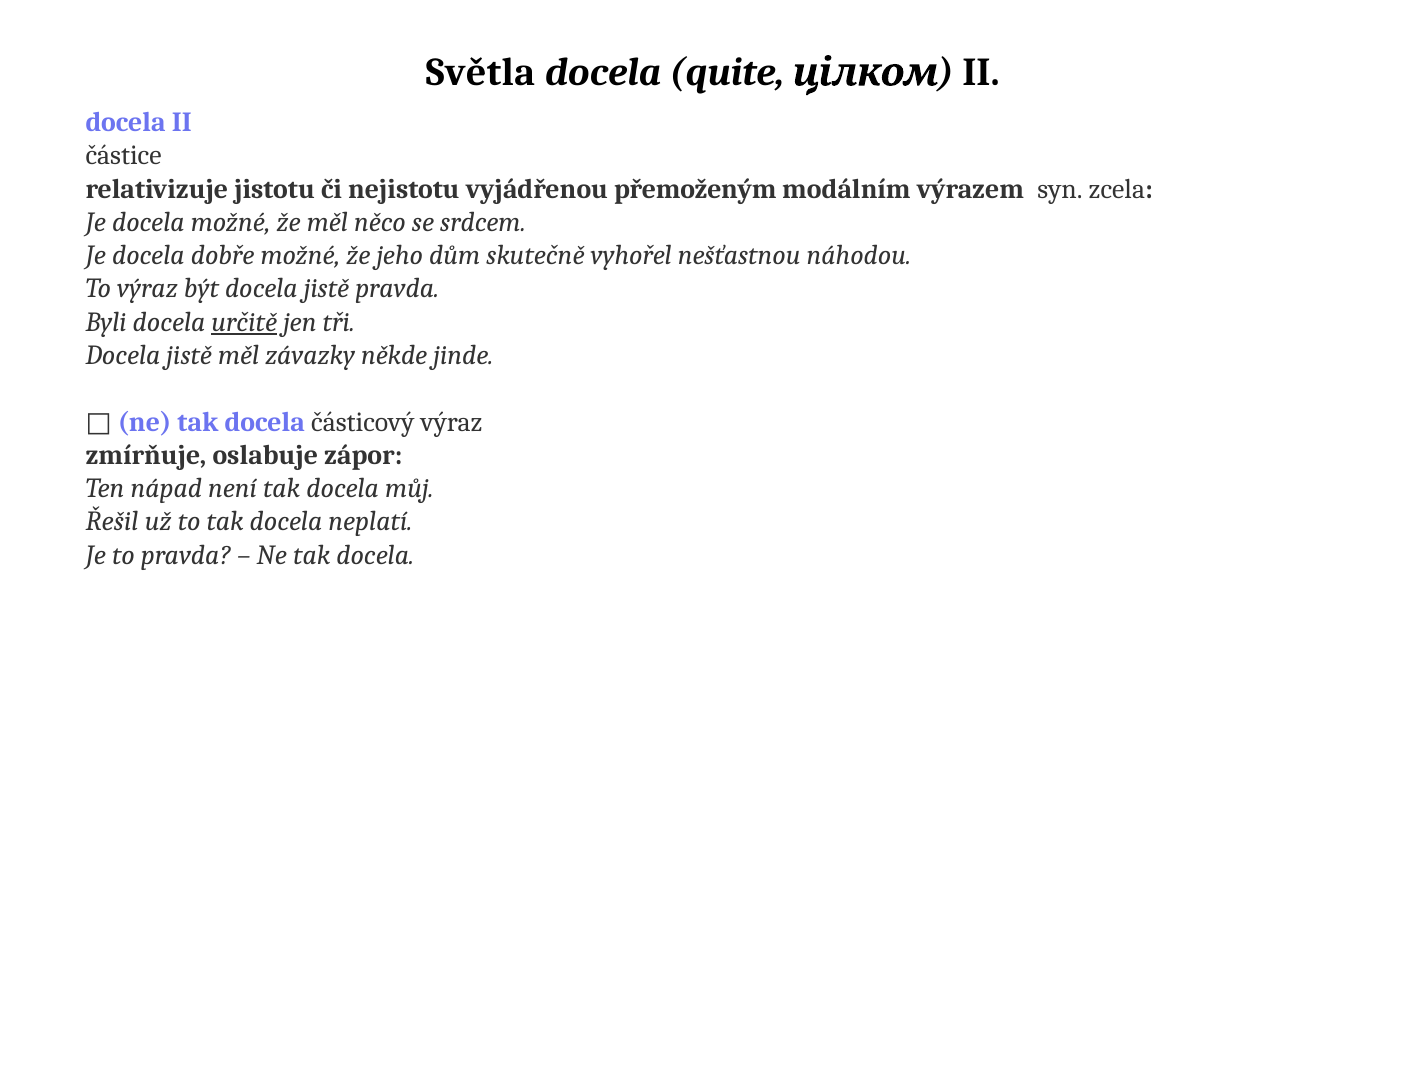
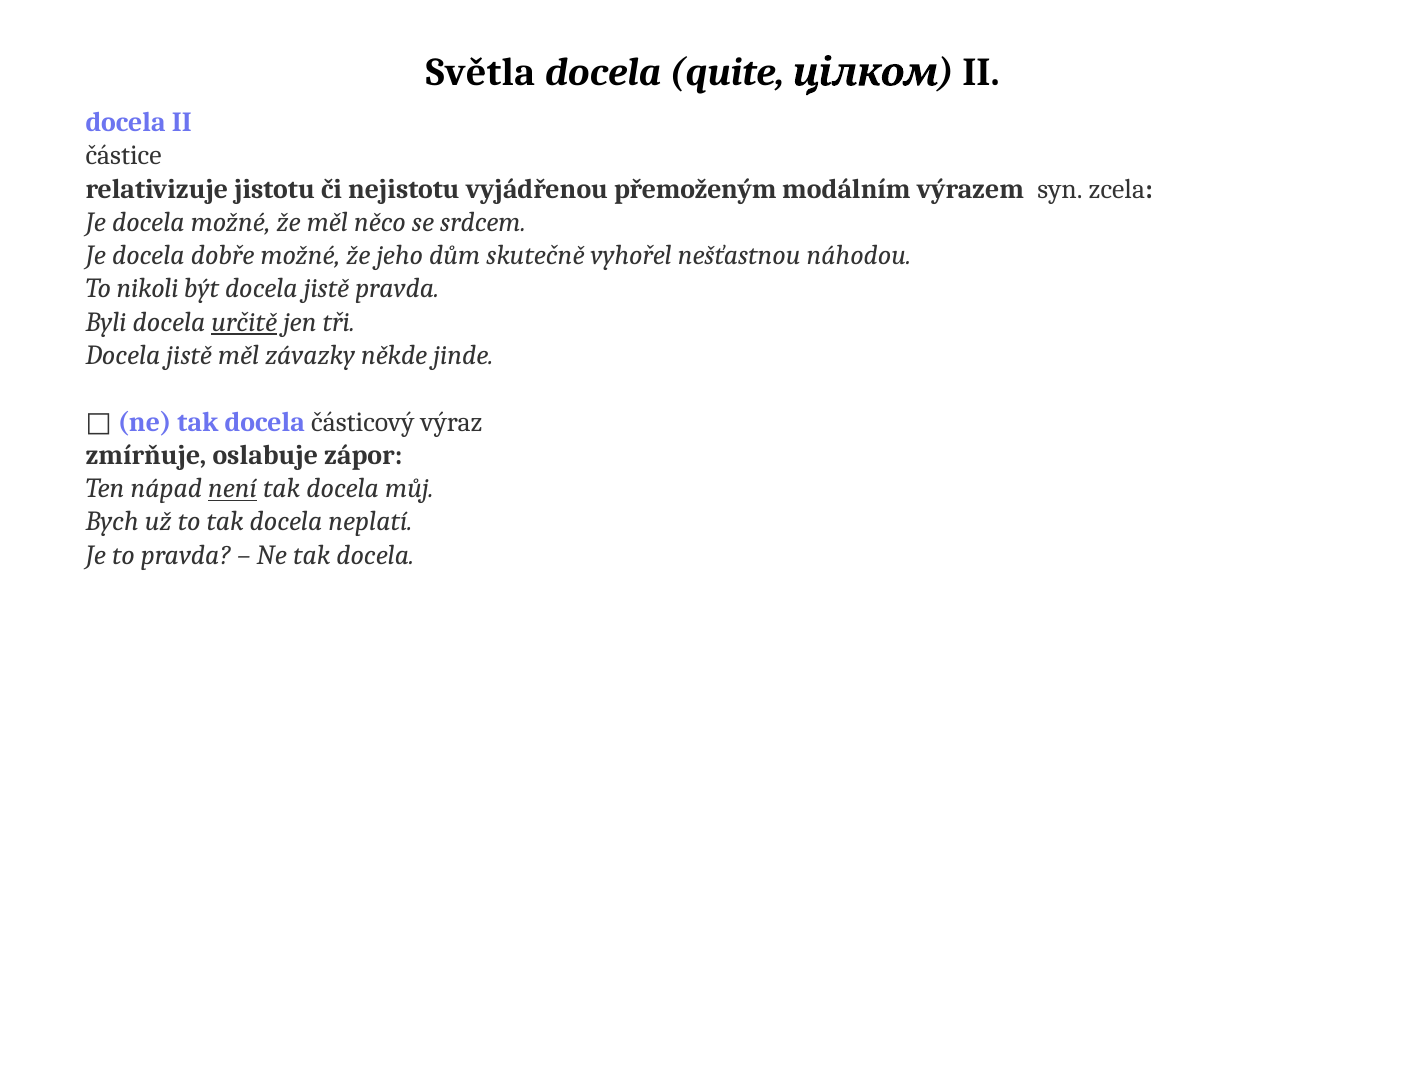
To výraz: výraz -> nikoli (148, 289)
není underline: none -> present (233, 488)
Řešil: Řešil -> Bych (112, 522)
